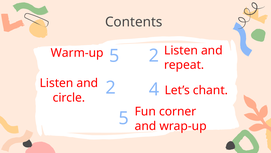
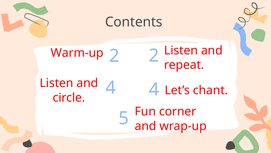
Warm-up 5: 5 -> 2 (114, 56)
circle 2: 2 -> 4 (111, 87)
